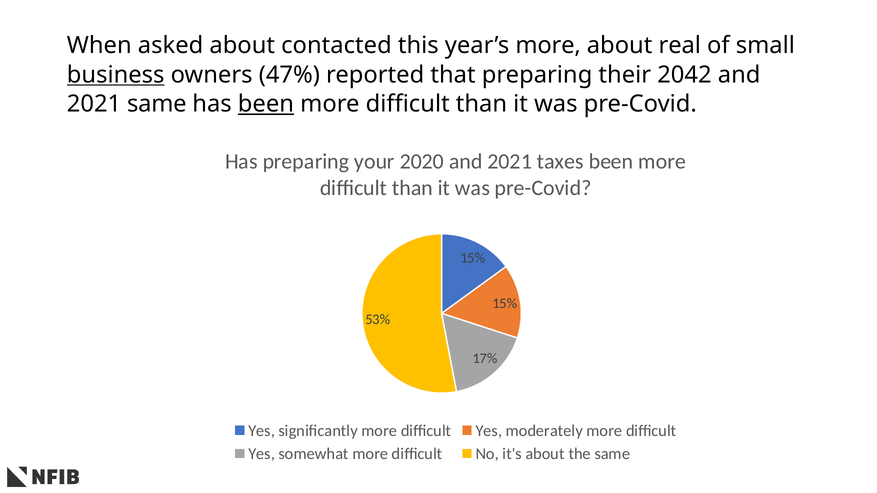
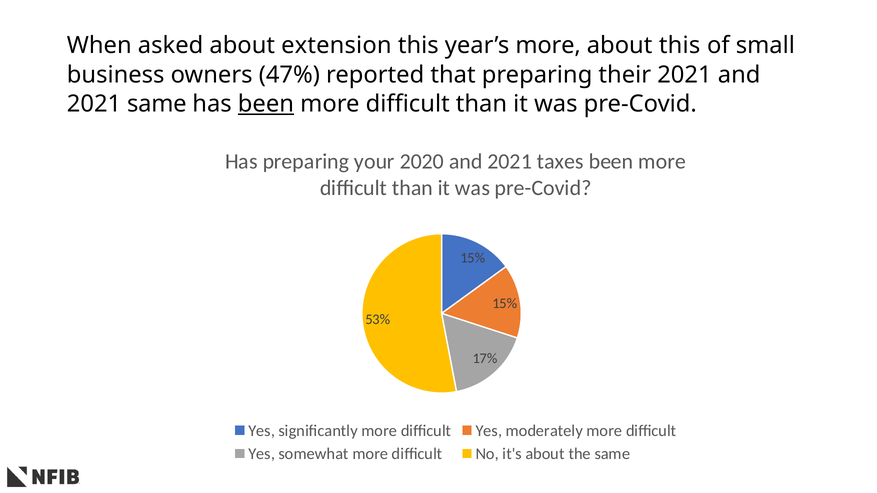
contacted: contacted -> extension (336, 46)
about real: real -> this (680, 46)
business underline: present -> none (116, 75)
their 2042: 2042 -> 2021 (684, 75)
